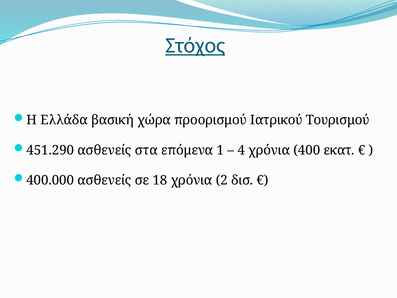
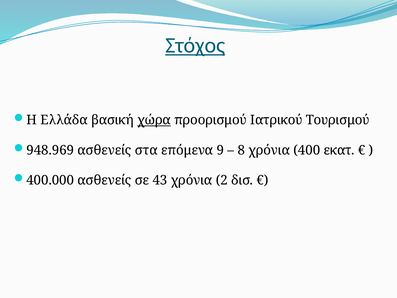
χώρα underline: none -> present (154, 120)
451.290: 451.290 -> 948.969 (50, 150)
1: 1 -> 9 (220, 150)
4: 4 -> 8 (241, 150)
18: 18 -> 43 (160, 180)
